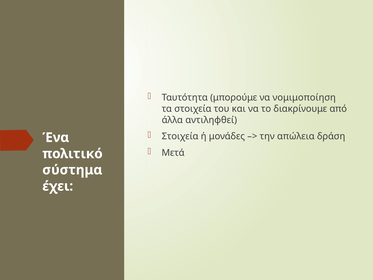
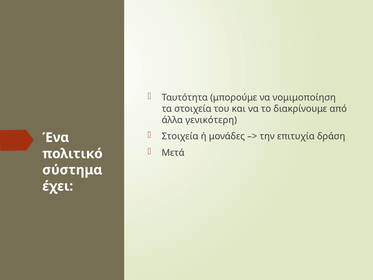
αντιληφθεί: αντιληφθεί -> γενικότερη (211, 120)
απώλεια: απώλεια -> επιτυχία (296, 136)
